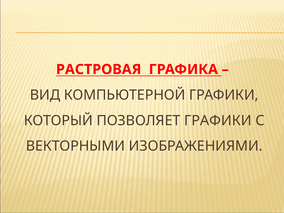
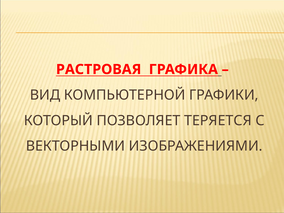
ПОЗВОЛЯЕТ ГРАФИКИ: ГРАФИКИ -> ТЕРЯЕТСЯ (218, 121)
